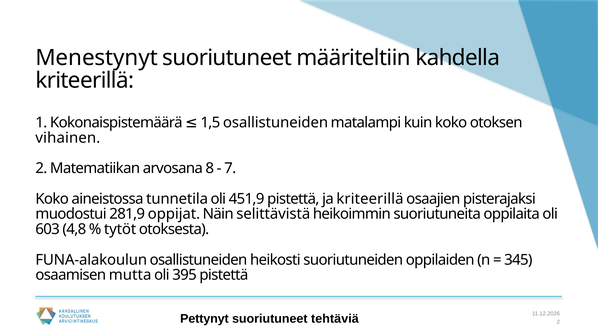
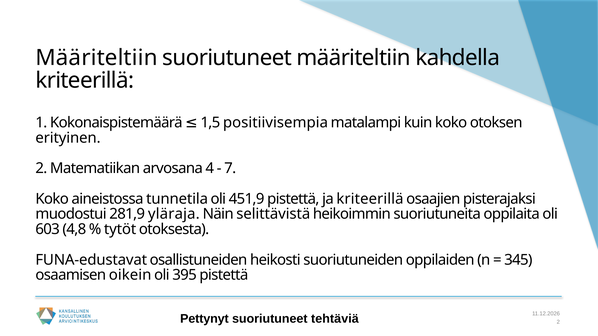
Menestynyt: Menestynyt -> Määriteltiin (97, 58)
1,5 osallistuneiden: osallistuneiden -> positiivisempia (275, 123)
vihainen: vihainen -> erityinen (68, 138)
8: 8 -> 4 (210, 169)
oppijat: oppijat -> yläraja (174, 214)
FUNA-alakoulun: FUNA-alakoulun -> FUNA-edustavat (91, 260)
mutta: mutta -> oikein (130, 275)
